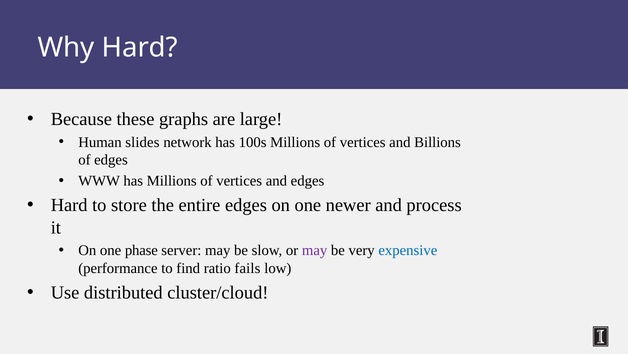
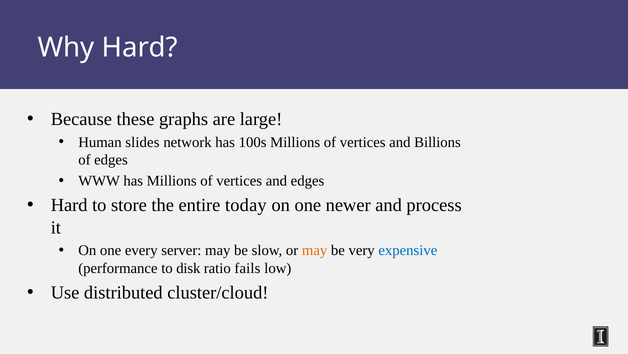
entire edges: edges -> today (246, 205)
phase: phase -> every (141, 250)
may colour: purple -> orange (315, 250)
find: find -> disk (188, 268)
